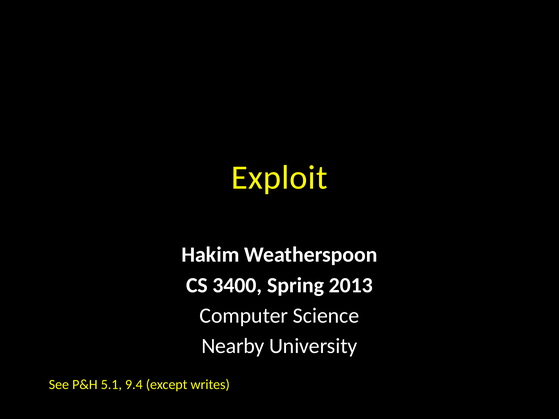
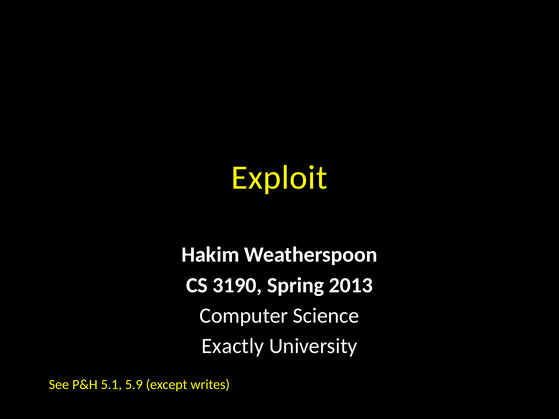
3400: 3400 -> 3190 (237, 285)
Nearby: Nearby -> Exactly (233, 346)
9.4: 9.4 -> 5.9 (134, 385)
